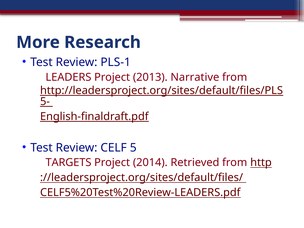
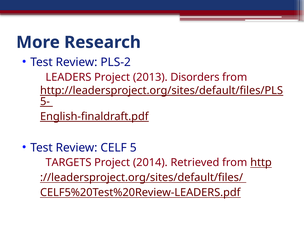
PLS-1: PLS-1 -> PLS-2 (116, 62)
Narrative: Narrative -> Disorders (195, 77)
